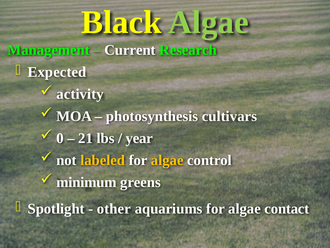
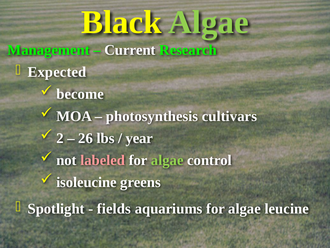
activity: activity -> become (80, 94)
0: 0 -> 2 (60, 138)
21: 21 -> 26 (86, 138)
labeled colour: yellow -> pink (103, 160)
algae colour: yellow -> light green (167, 160)
minimum: minimum -> isoleucine (86, 182)
other: other -> fields (114, 208)
contact: contact -> leucine (287, 208)
